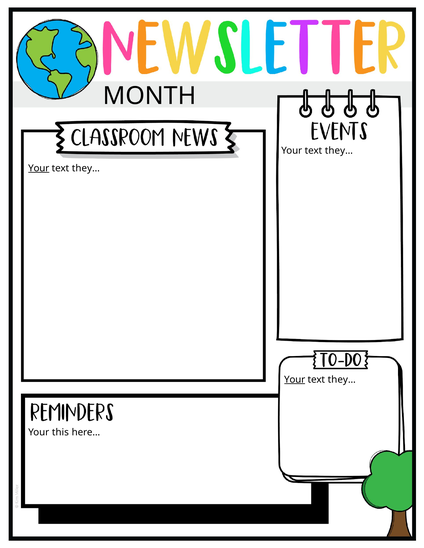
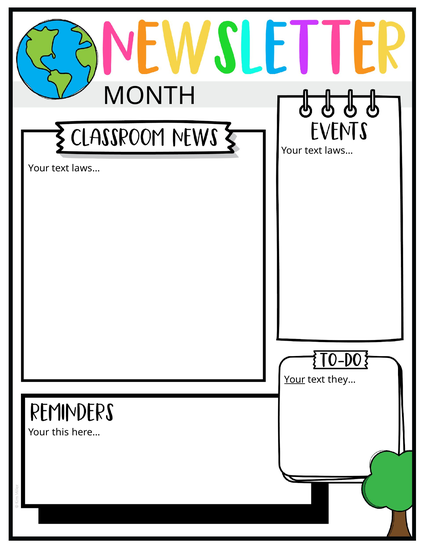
they…: they… -> laws… (339, 151)
Your underline: present -> none (39, 168)
they…: they… -> laws… (86, 168)
